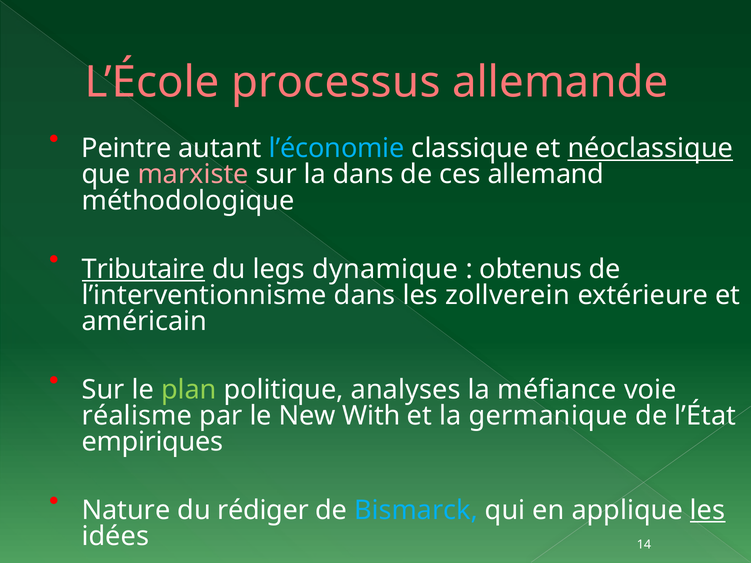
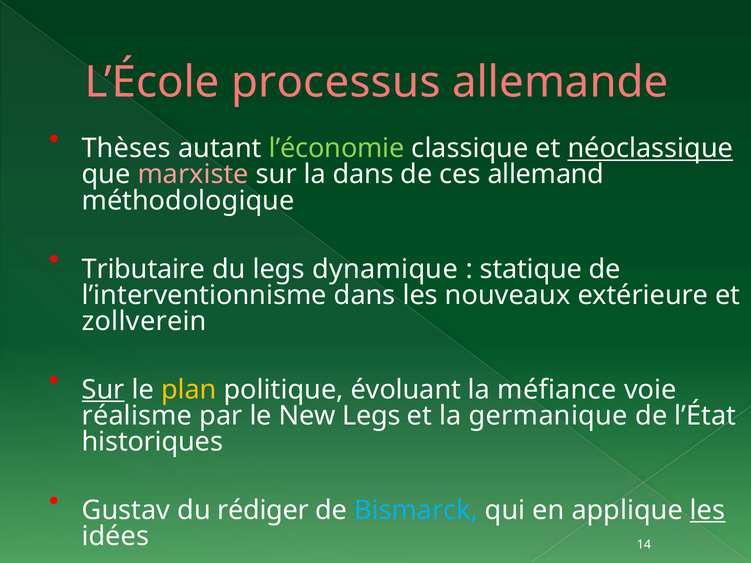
Peintre: Peintre -> Thèses (126, 149)
l’économie colour: light blue -> light green (337, 149)
Tributaire underline: present -> none (143, 269)
obtenus: obtenus -> statique (531, 269)
zollverein: zollverein -> nouveaux (508, 295)
américain: américain -> zollverein (144, 321)
Sur underline: none -> present (103, 390)
plan colour: light green -> yellow (189, 390)
analyses: analyses -> évoluant (406, 390)
New With: With -> Legs (371, 416)
empiriques: empiriques -> historiques (152, 442)
Nature: Nature -> Gustav (126, 510)
